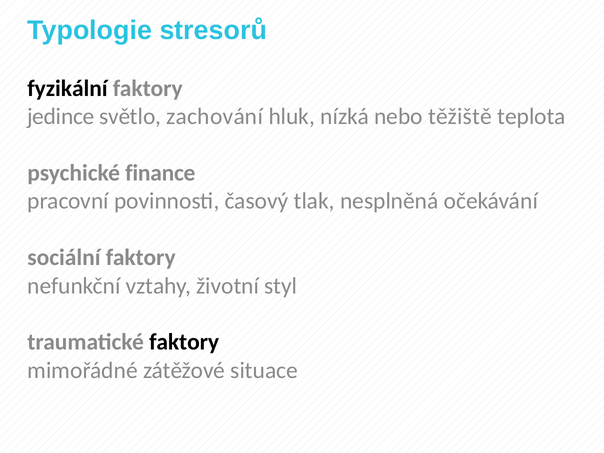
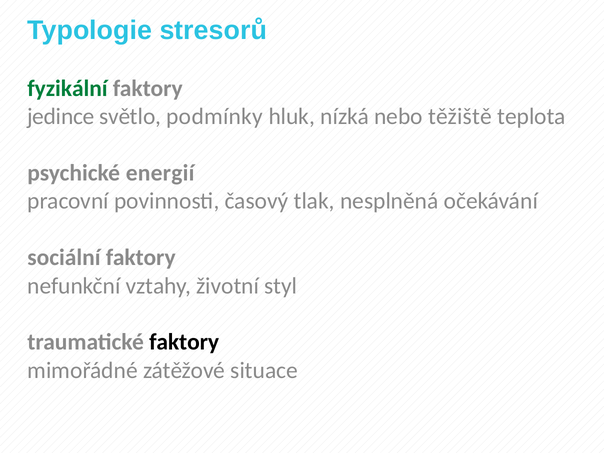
fyzikální colour: black -> green (67, 88)
zachování: zachování -> podmínky (215, 117)
finance: finance -> energií (160, 173)
